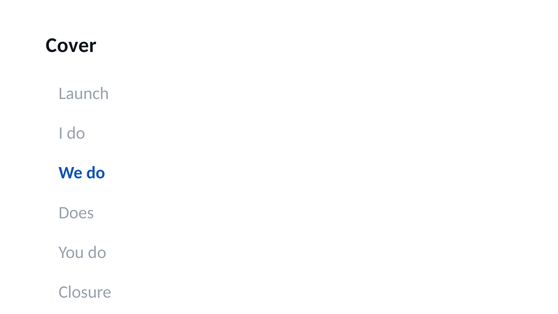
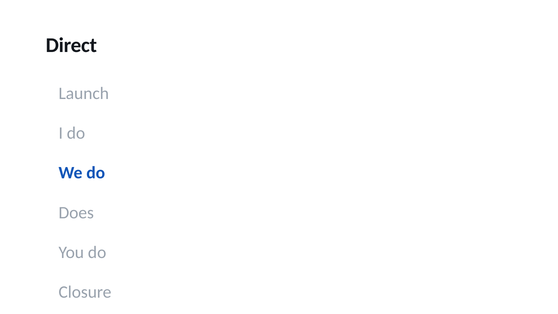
Cover: Cover -> Direct (71, 45)
